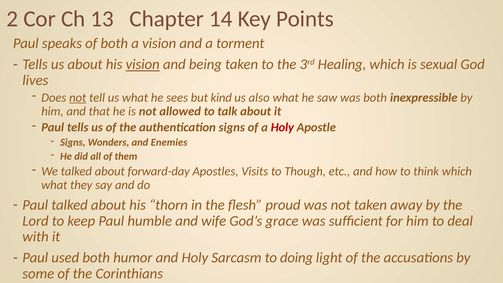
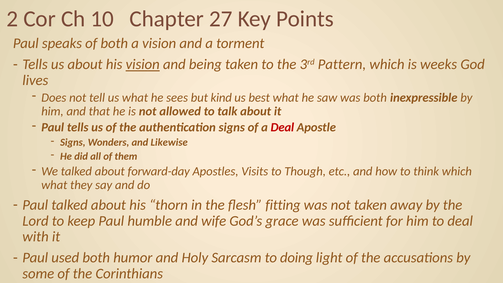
13: 13 -> 10 (102, 19)
14: 14 -> 27 (221, 19)
Healing: Healing -> Pattern (342, 64)
sexual: sexual -> weeks (439, 64)
not underline: present -> none (78, 98)
also: also -> best (259, 98)
a Holy: Holy -> Deal (282, 127)
Enemies: Enemies -> Likewise (169, 142)
proud: proud -> fitting (283, 205)
